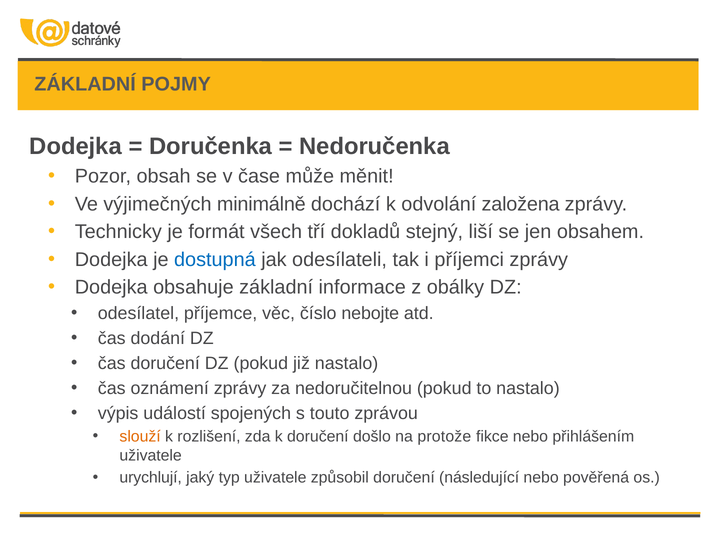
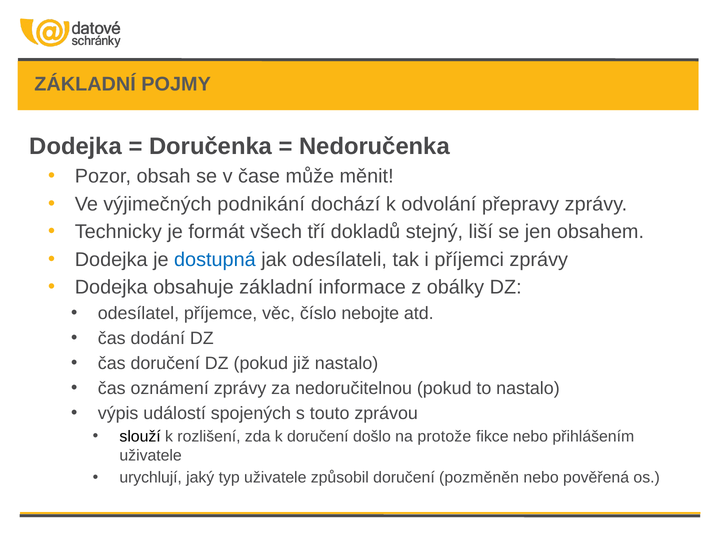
minimálně: minimálně -> podnikání (261, 204)
založena: založena -> přepravy (521, 204)
slouží colour: orange -> black (140, 437)
následující: následující -> pozměněn (479, 478)
